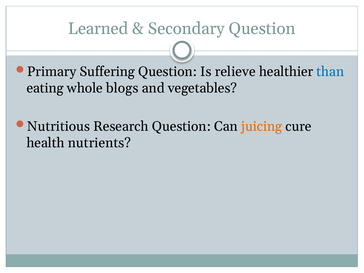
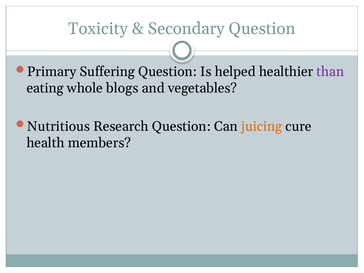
Learned: Learned -> Toxicity (98, 29)
relieve: relieve -> helped (235, 72)
than colour: blue -> purple (330, 72)
nutrients: nutrients -> members (99, 143)
